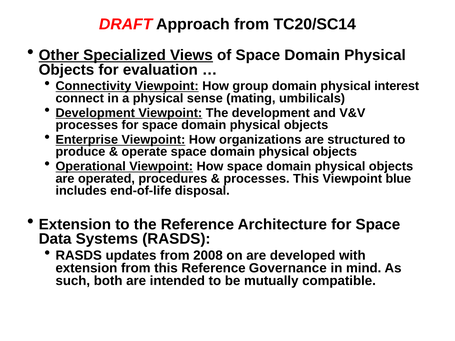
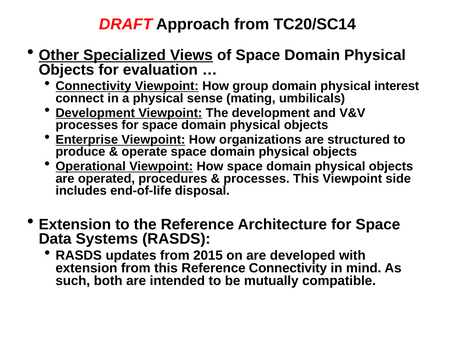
blue: blue -> side (398, 179)
2008: 2008 -> 2015 (208, 256)
Reference Governance: Governance -> Connectivity (288, 268)
